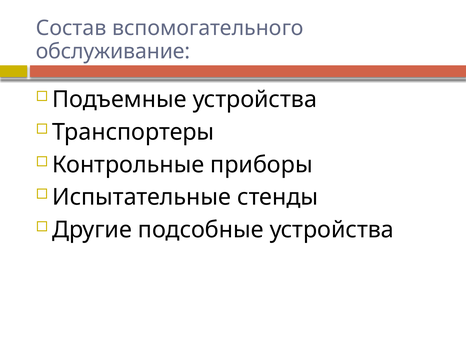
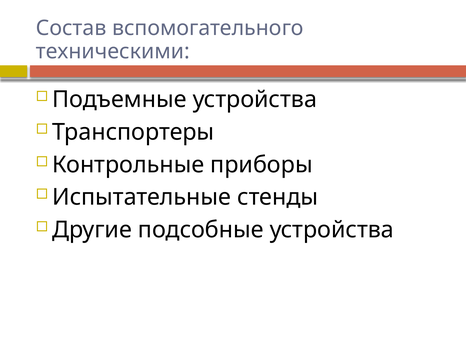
обслуживание: обслуживание -> техническими (113, 51)
